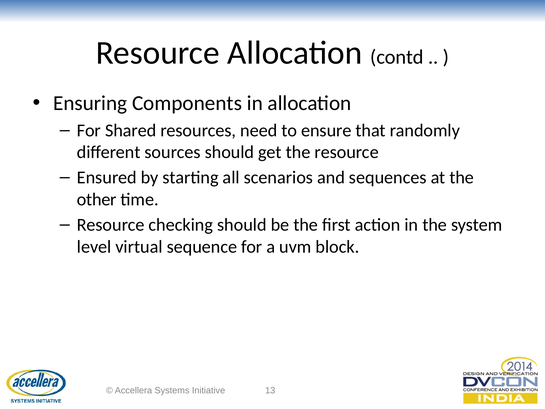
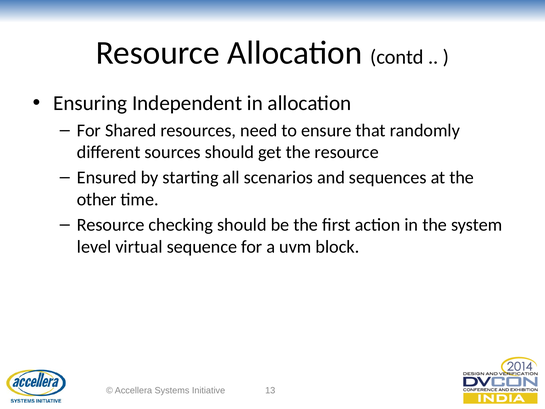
Components: Components -> Independent (187, 103)
